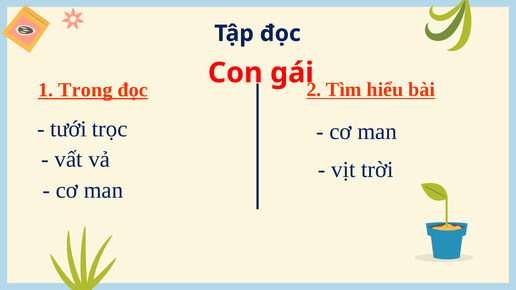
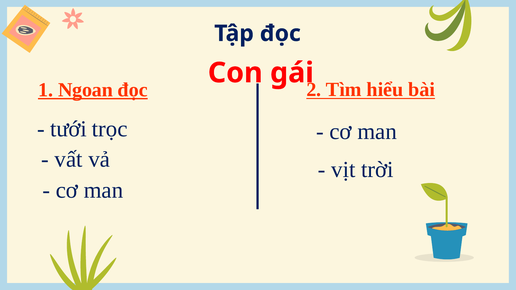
Trong: Trong -> Ngoan (85, 90)
